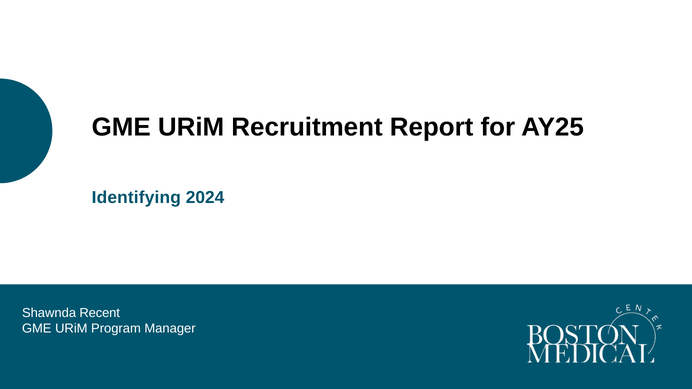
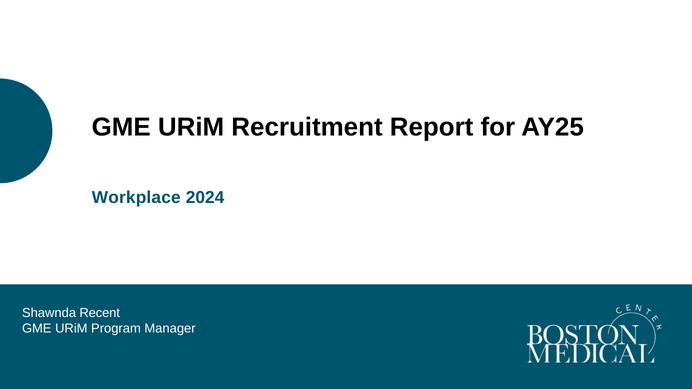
Identifying: Identifying -> Workplace (136, 198)
